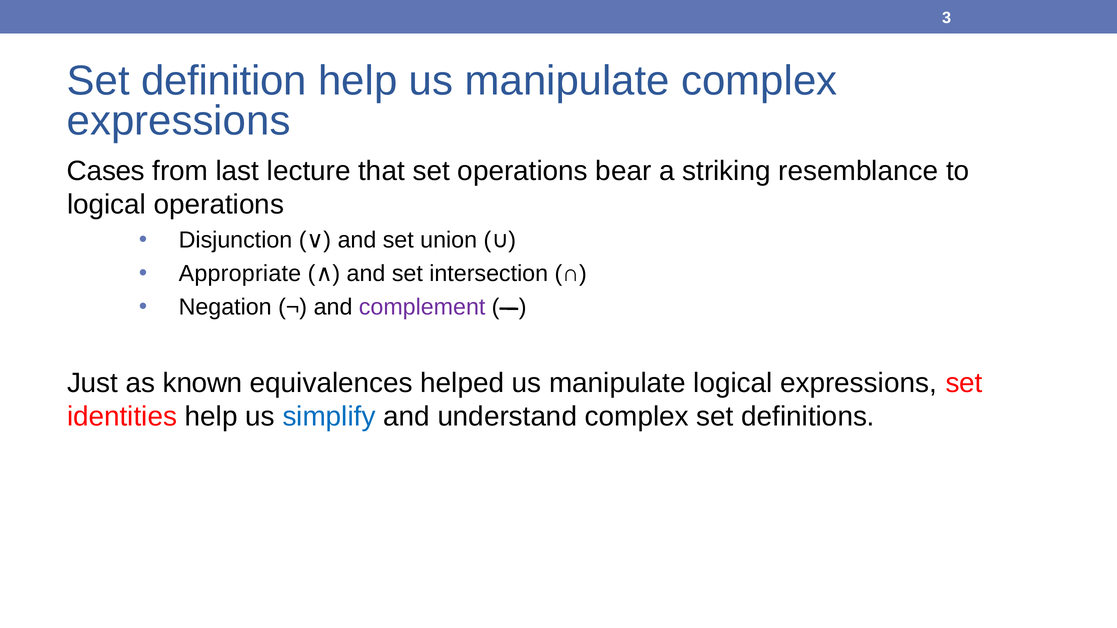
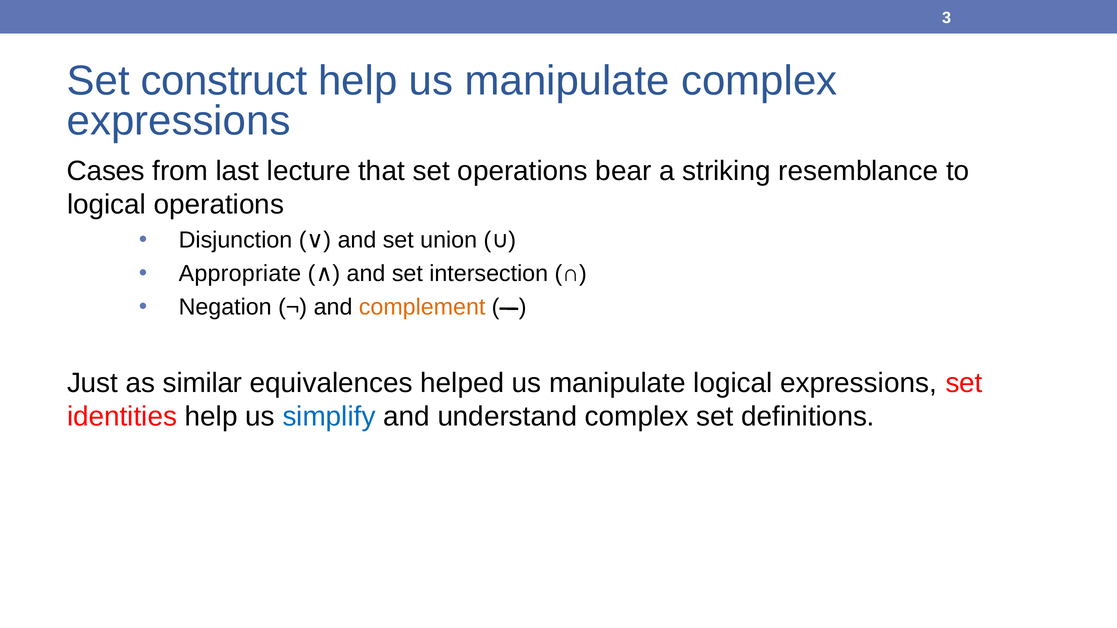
definition: definition -> construct (224, 81)
complement colour: purple -> orange (422, 307)
known: known -> similar (203, 383)
